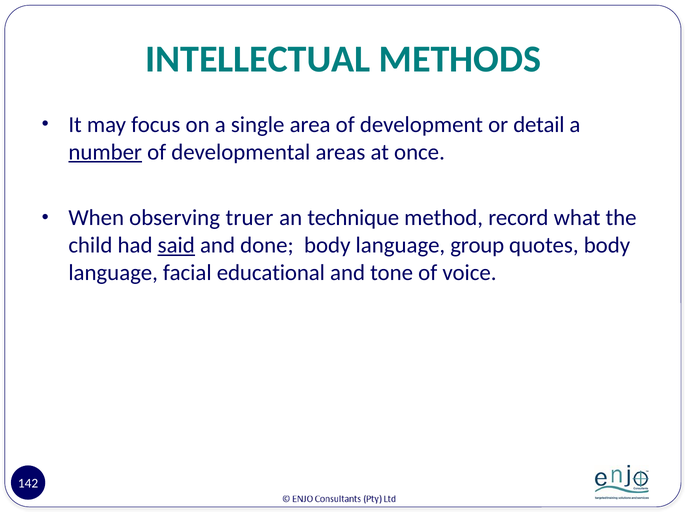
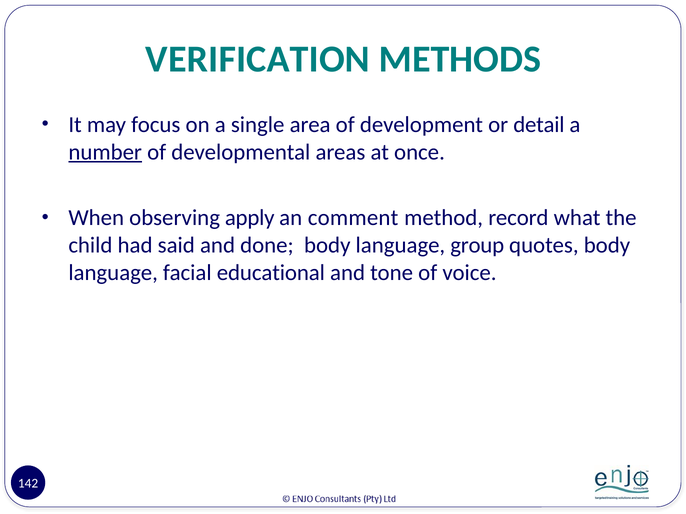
INTELLECTUAL: INTELLECTUAL -> VERIFICATION (258, 59)
truer: truer -> apply (250, 218)
technique: technique -> comment (353, 218)
said underline: present -> none (176, 246)
